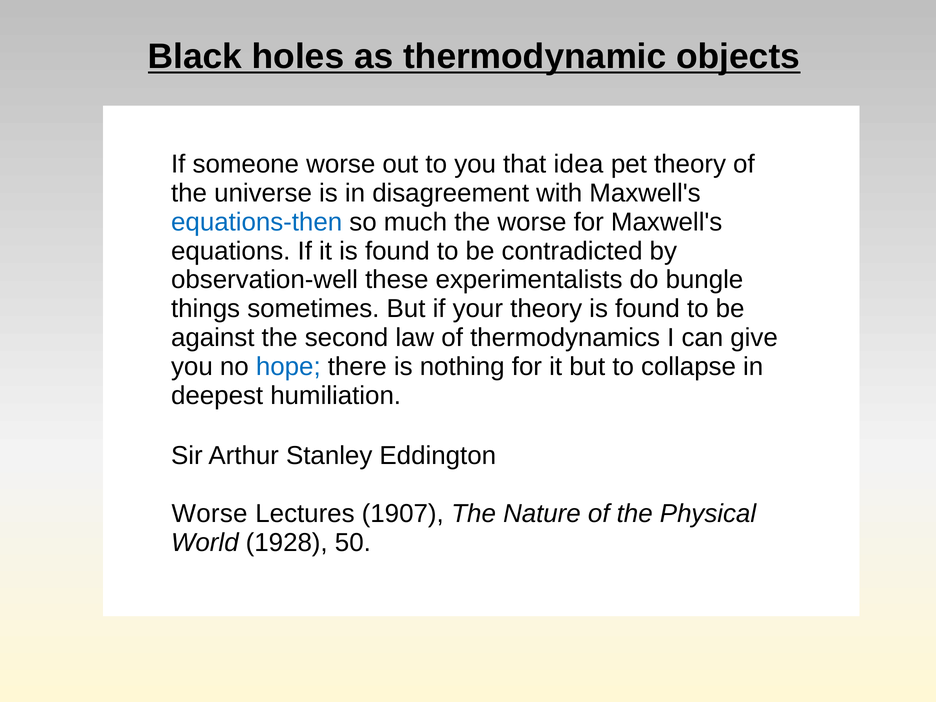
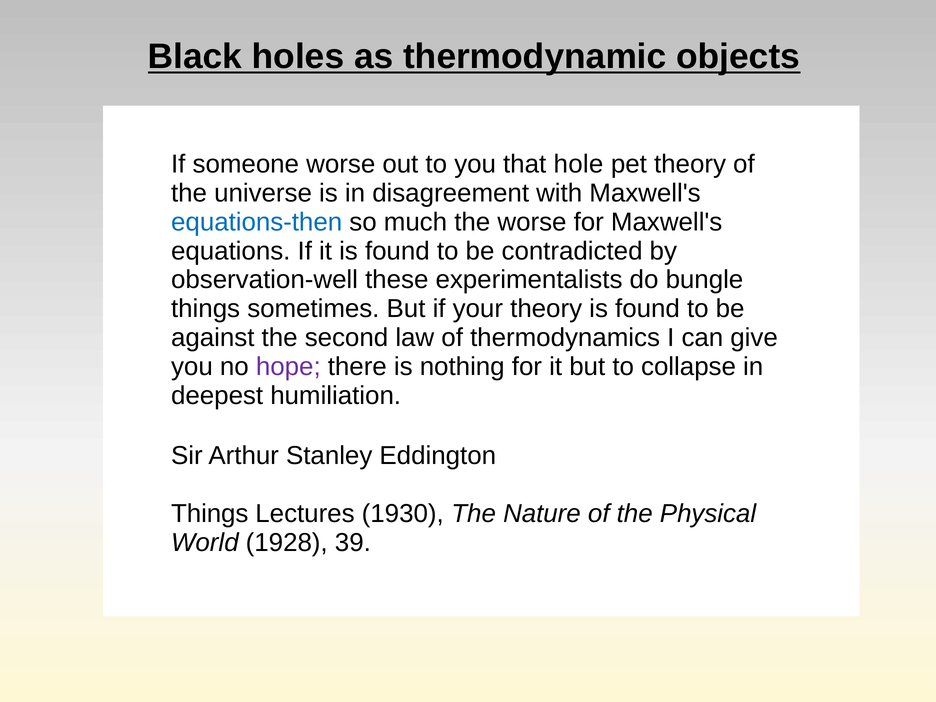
idea: idea -> hole (579, 164)
hope colour: blue -> purple (288, 367)
Worse: Worse -> Things (210, 514)
1907: 1907 -> 1930 (403, 514)
50: 50 -> 39 (353, 543)
